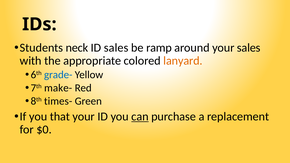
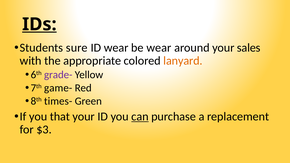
IDs underline: none -> present (39, 24)
neck: neck -> sure (77, 48)
ID sales: sales -> wear (116, 48)
be ramp: ramp -> wear (159, 48)
grade- colour: blue -> purple (58, 75)
make-: make- -> game- (58, 88)
$0: $0 -> $3 (44, 130)
